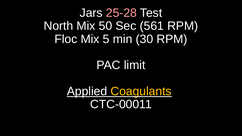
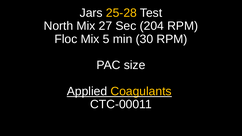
25-28 colour: pink -> yellow (121, 13)
50: 50 -> 27 (105, 26)
561: 561 -> 204 (152, 26)
limit: limit -> size (135, 65)
